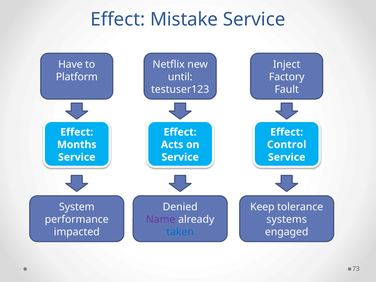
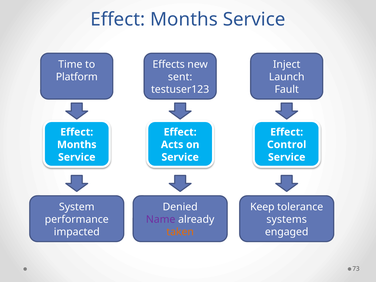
Mistake: Mistake -> Months (184, 19)
Have: Have -> Time (70, 64)
Netflix: Netflix -> Effects (169, 64)
until: until -> sent (180, 77)
Factory: Factory -> Launch (287, 77)
taken colour: blue -> orange (180, 232)
